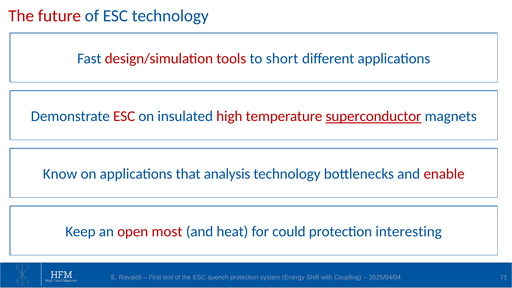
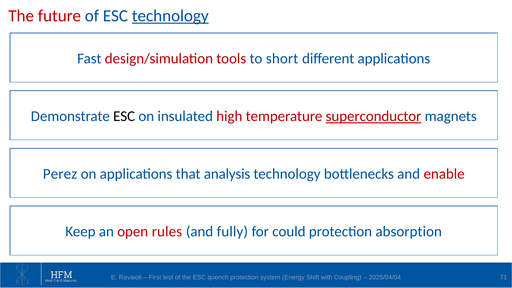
technology underline: none -> present (170, 16)
ESC colour: red -> black (124, 116)
Know: Know -> Perez (60, 174)
most: most -> rules (167, 232)
heat: heat -> fully (232, 232)
interesting: interesting -> absorption (409, 232)
